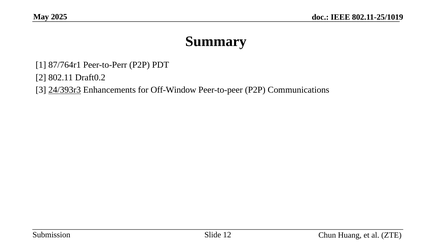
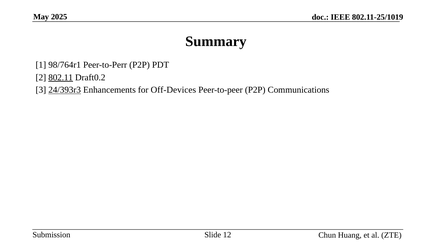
87/764r1: 87/764r1 -> 98/764r1 (65, 65)
802.11 underline: none -> present (61, 77)
Off-Window: Off-Window -> Off-Devices (173, 90)
